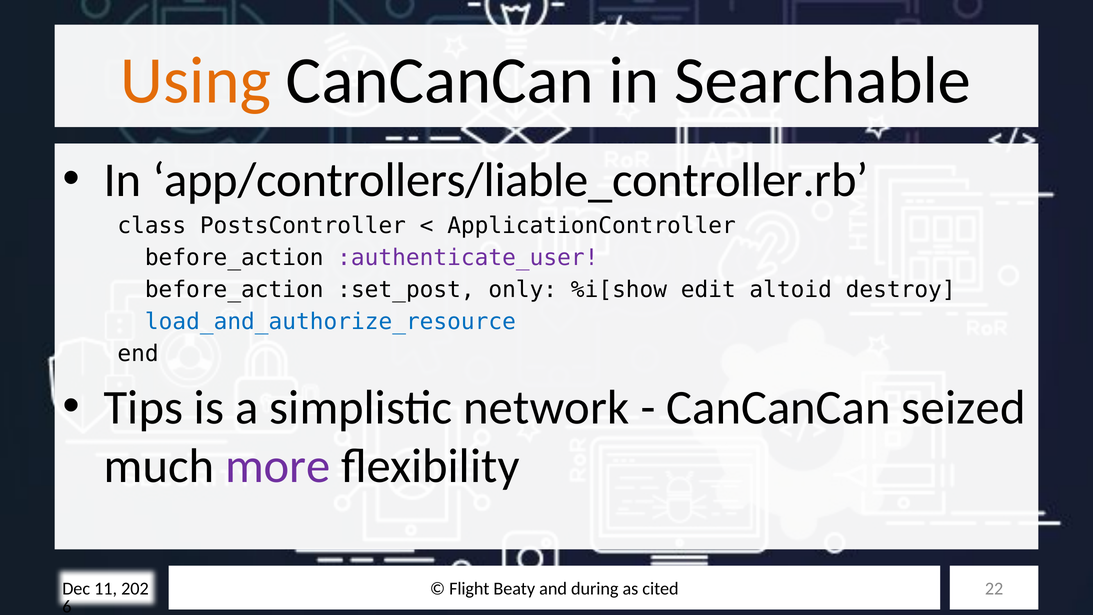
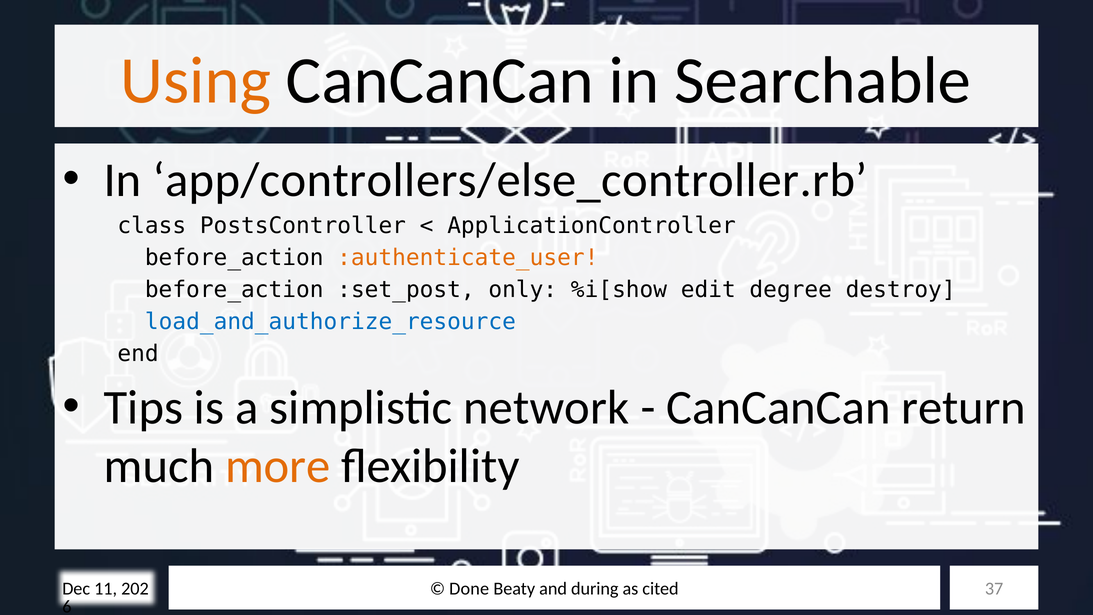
app/controllers/liable_controller.rb: app/controllers/liable_controller.rb -> app/controllers/else_controller.rb (510, 180)
:authenticate_user colour: purple -> orange (468, 258)
altoid: altoid -> degree (791, 290)
seized: seized -> return (964, 408)
more colour: purple -> orange (278, 466)
Flight: Flight -> Done (469, 588)
22: 22 -> 37 (994, 588)
